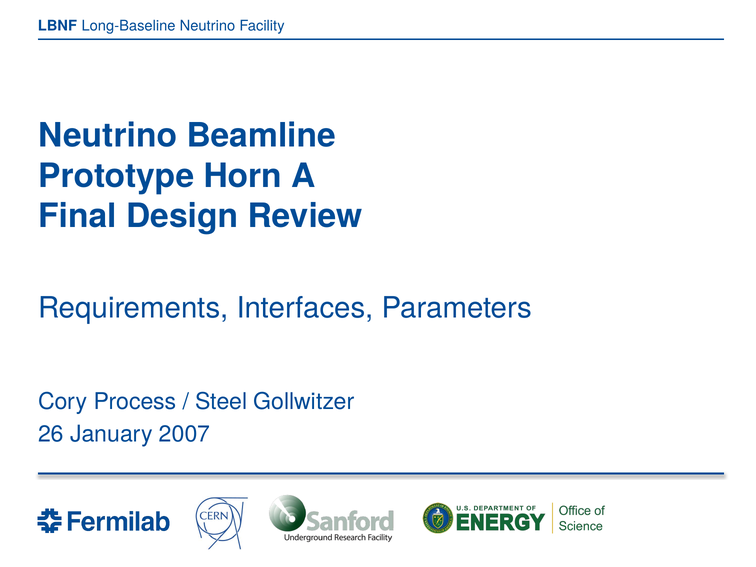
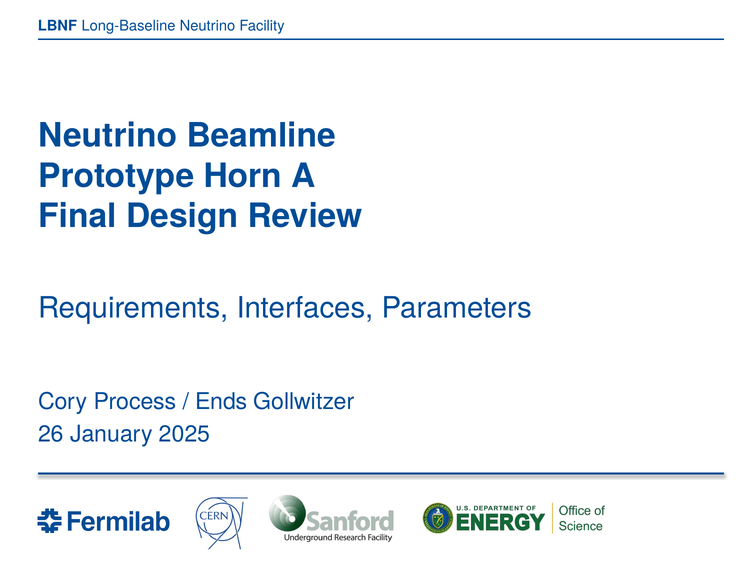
Steel: Steel -> Ends (221, 402)
2007: 2007 -> 2025 (185, 434)
